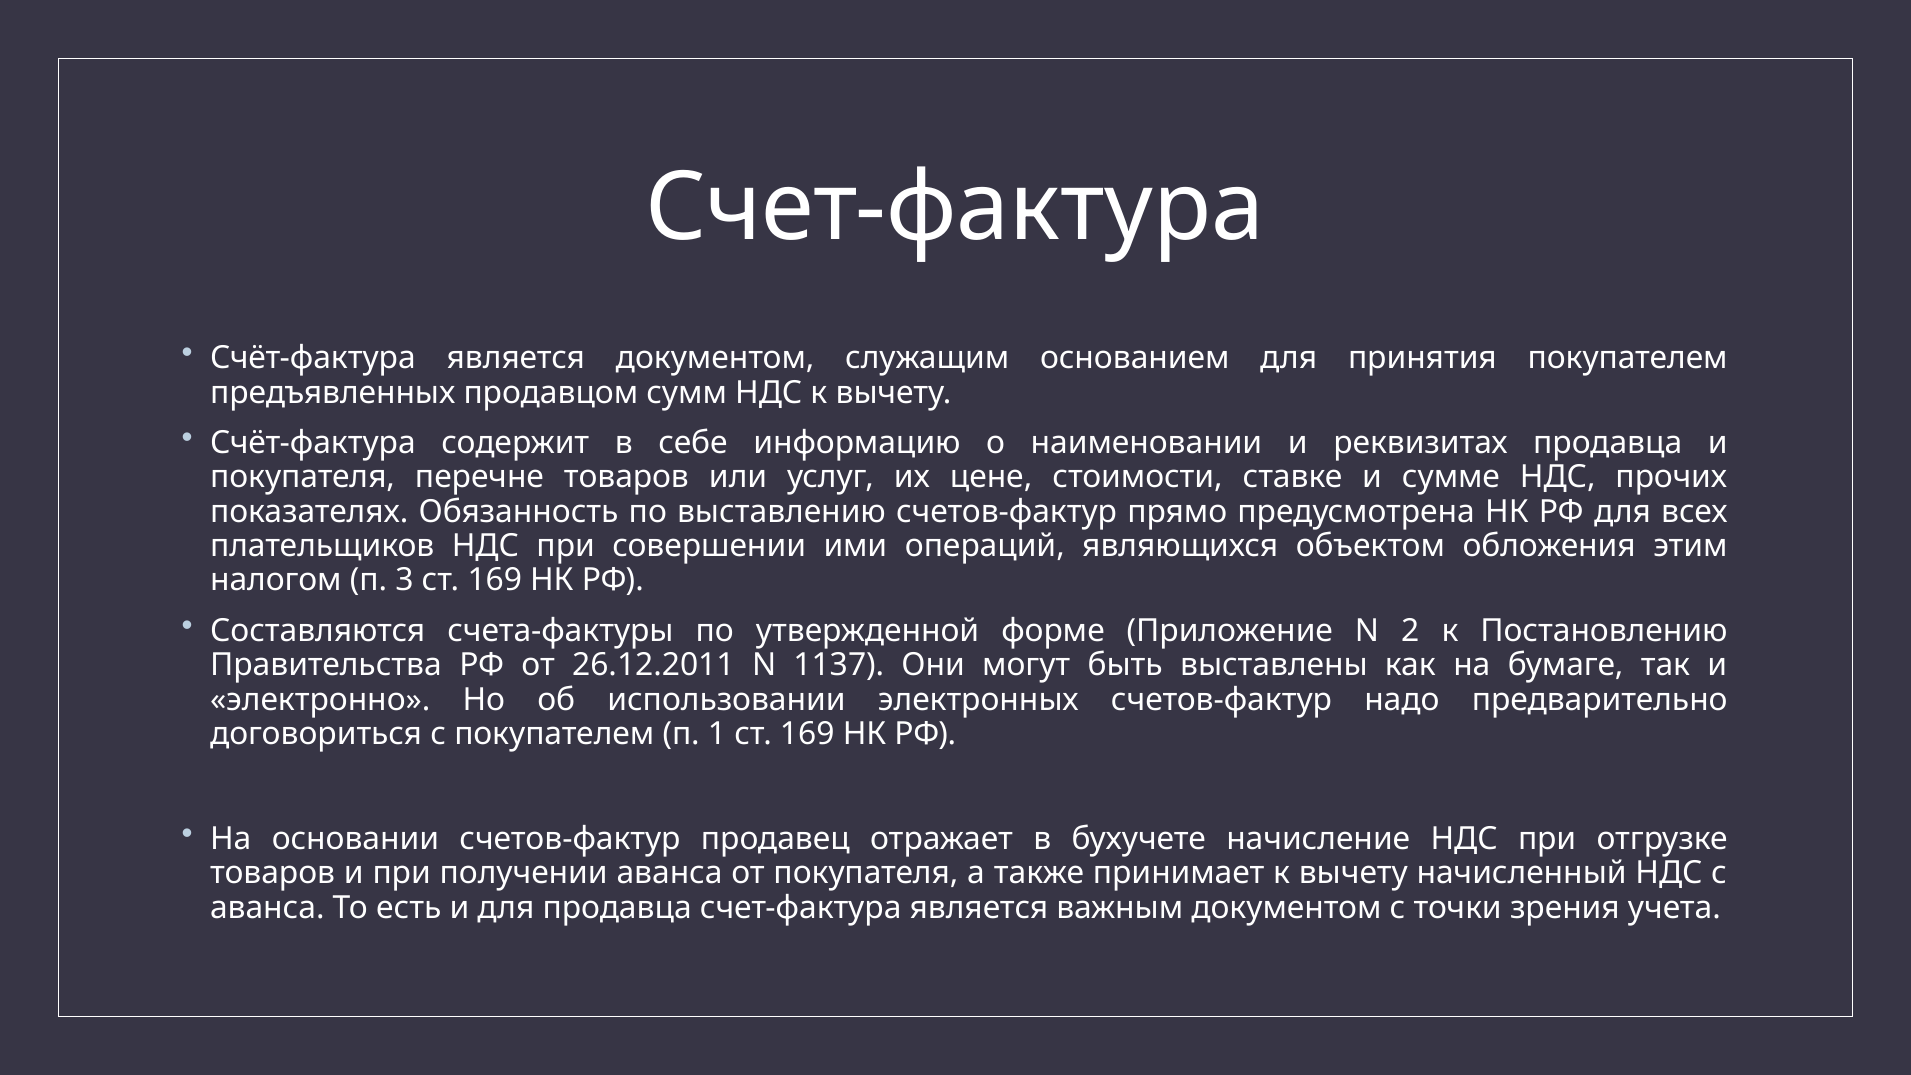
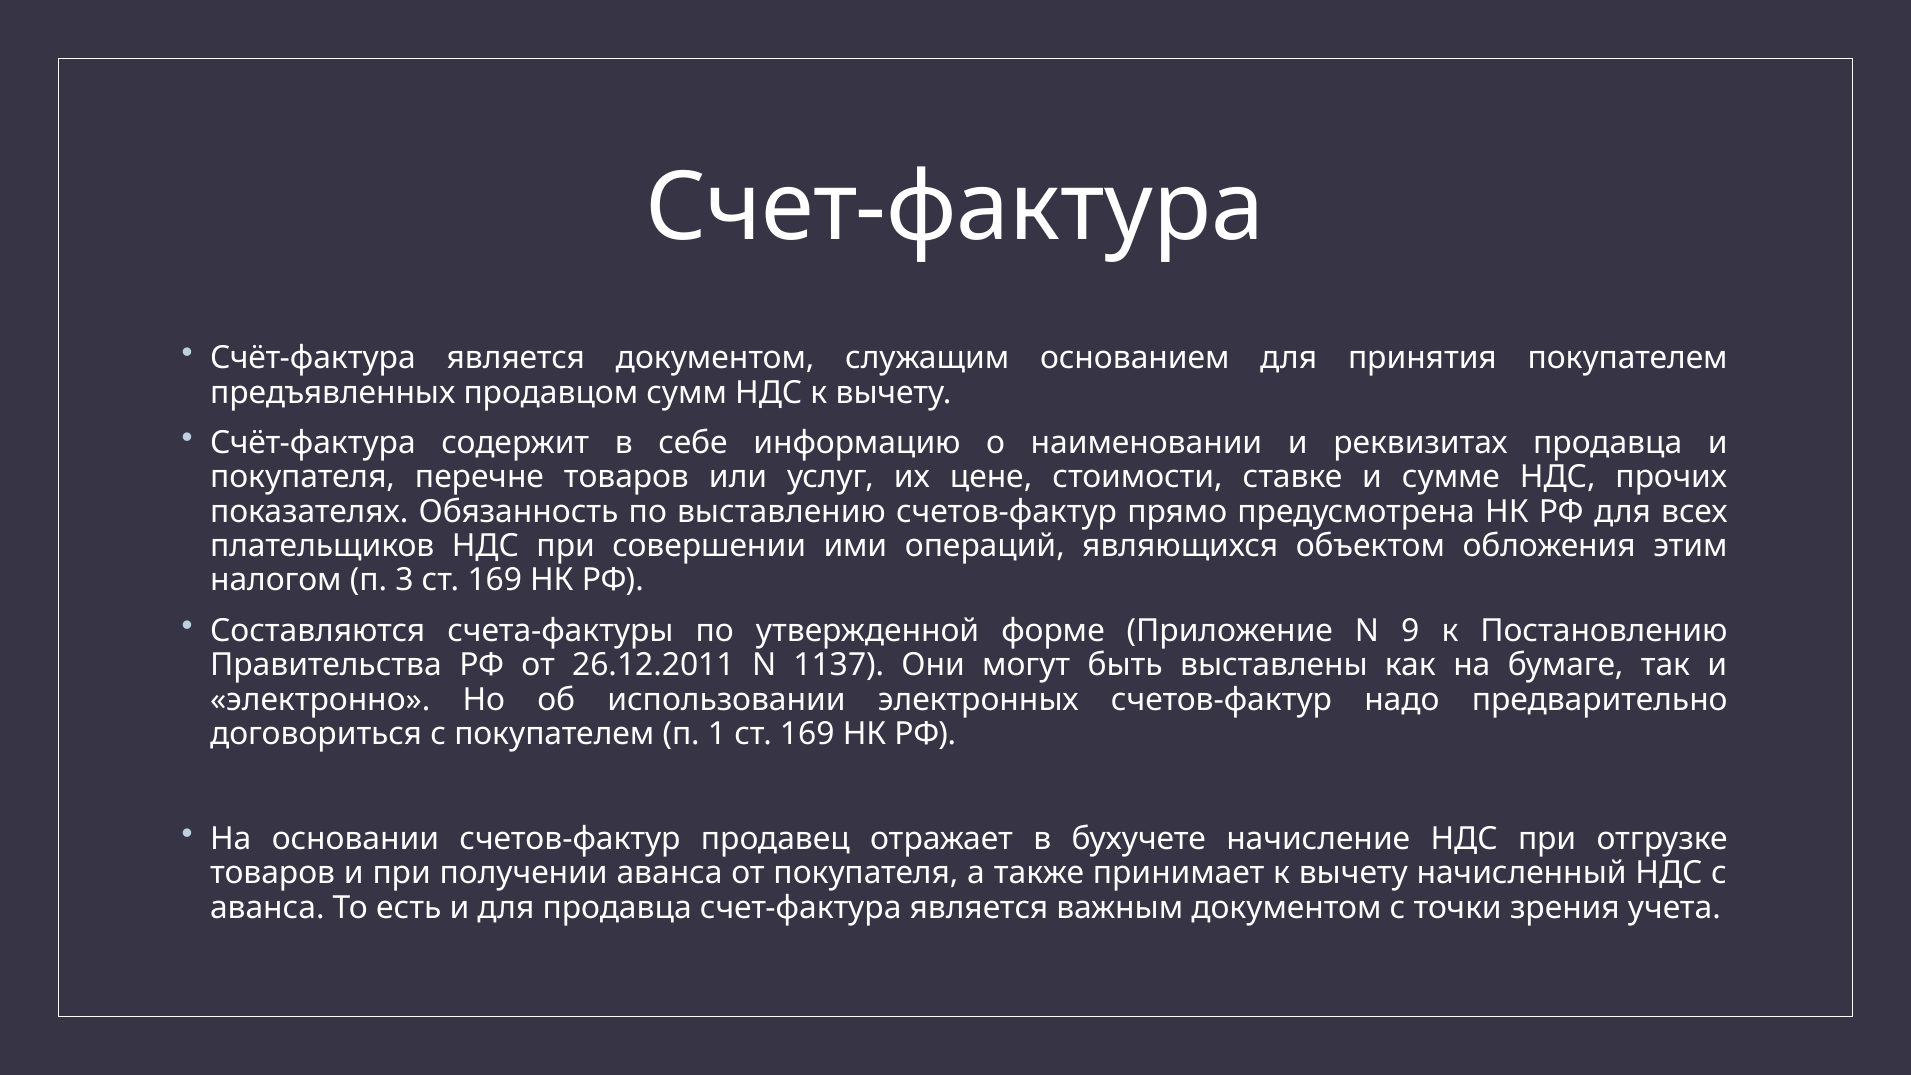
2: 2 -> 9 (1410, 631)
